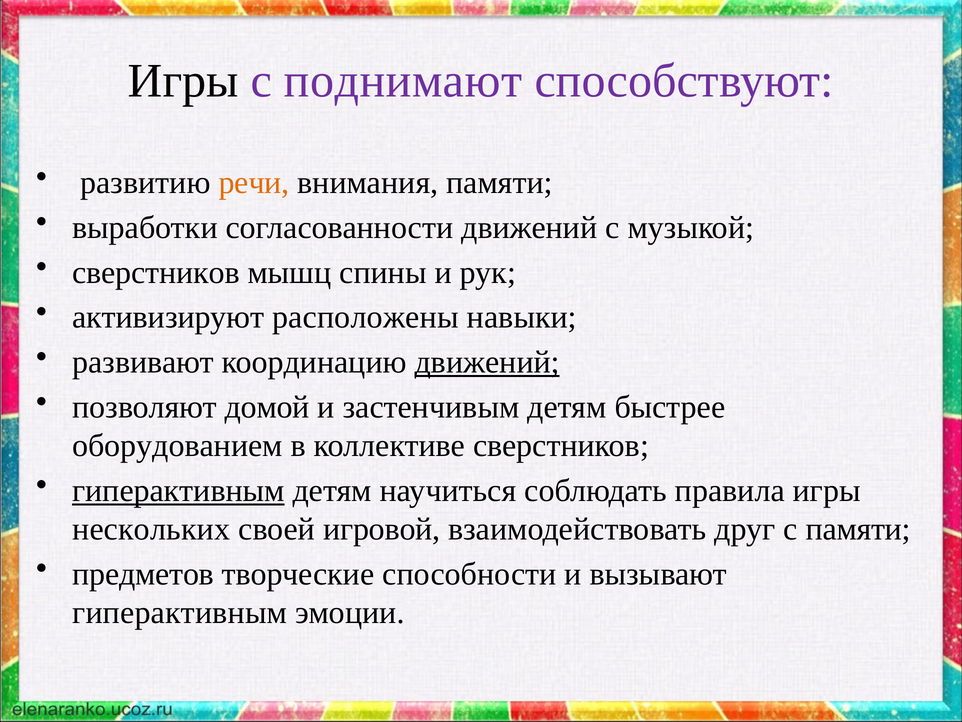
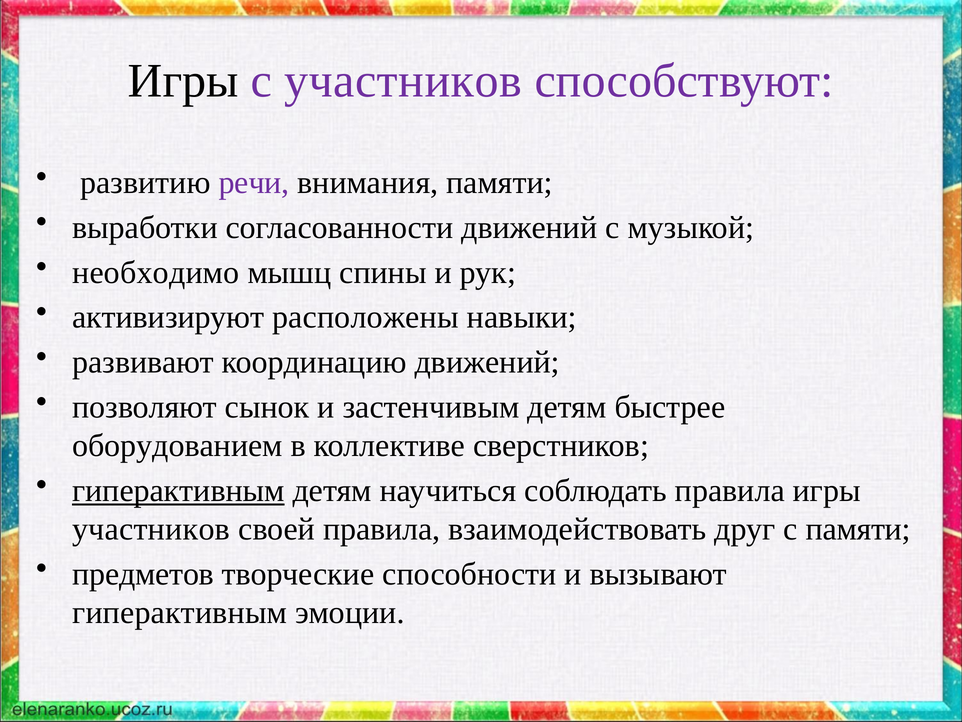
с поднимают: поднимают -> участников (403, 81)
речи colour: orange -> purple (254, 182)
сверстников: сверстников -> необходимо (156, 272)
движений underline: present -> none (487, 362)
домой: домой -> сынок (267, 407)
нескольких: нескольких -> участников (151, 529)
своей игровой: игровой -> правила (382, 529)
